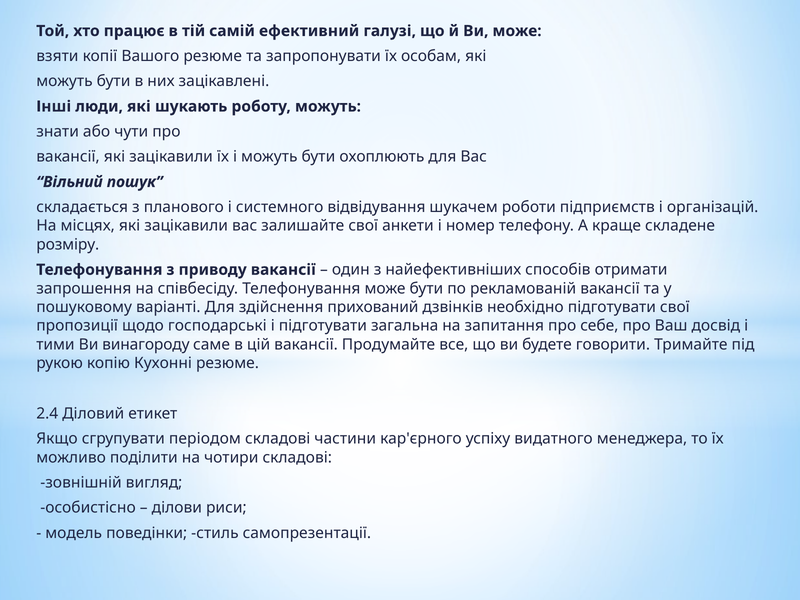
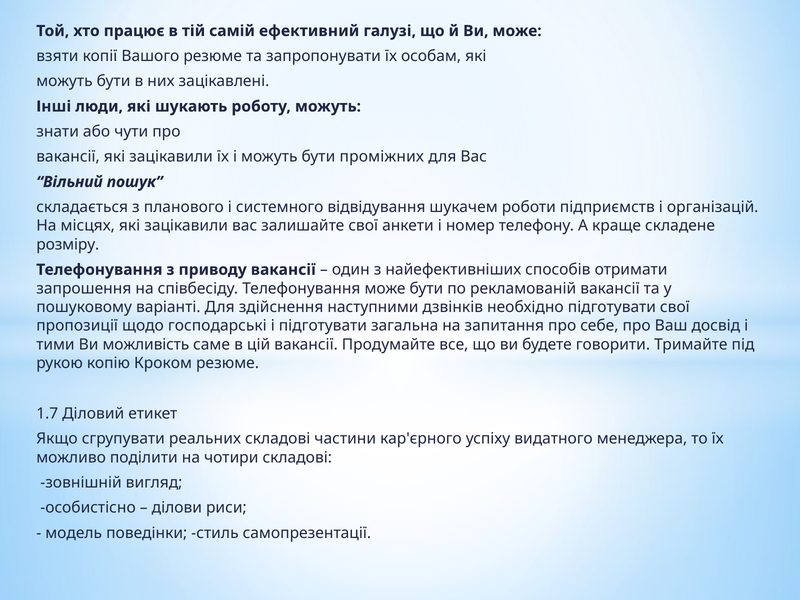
охоплюють: охоплюють -> проміжних (382, 157)
прихований: прихований -> наступними (373, 307)
винагороду: винагороду -> можливість (146, 345)
Кухонні: Кухонні -> Кроком (163, 363)
2.4: 2.4 -> 1.7 (47, 414)
періодом: періодом -> реальних (205, 439)
